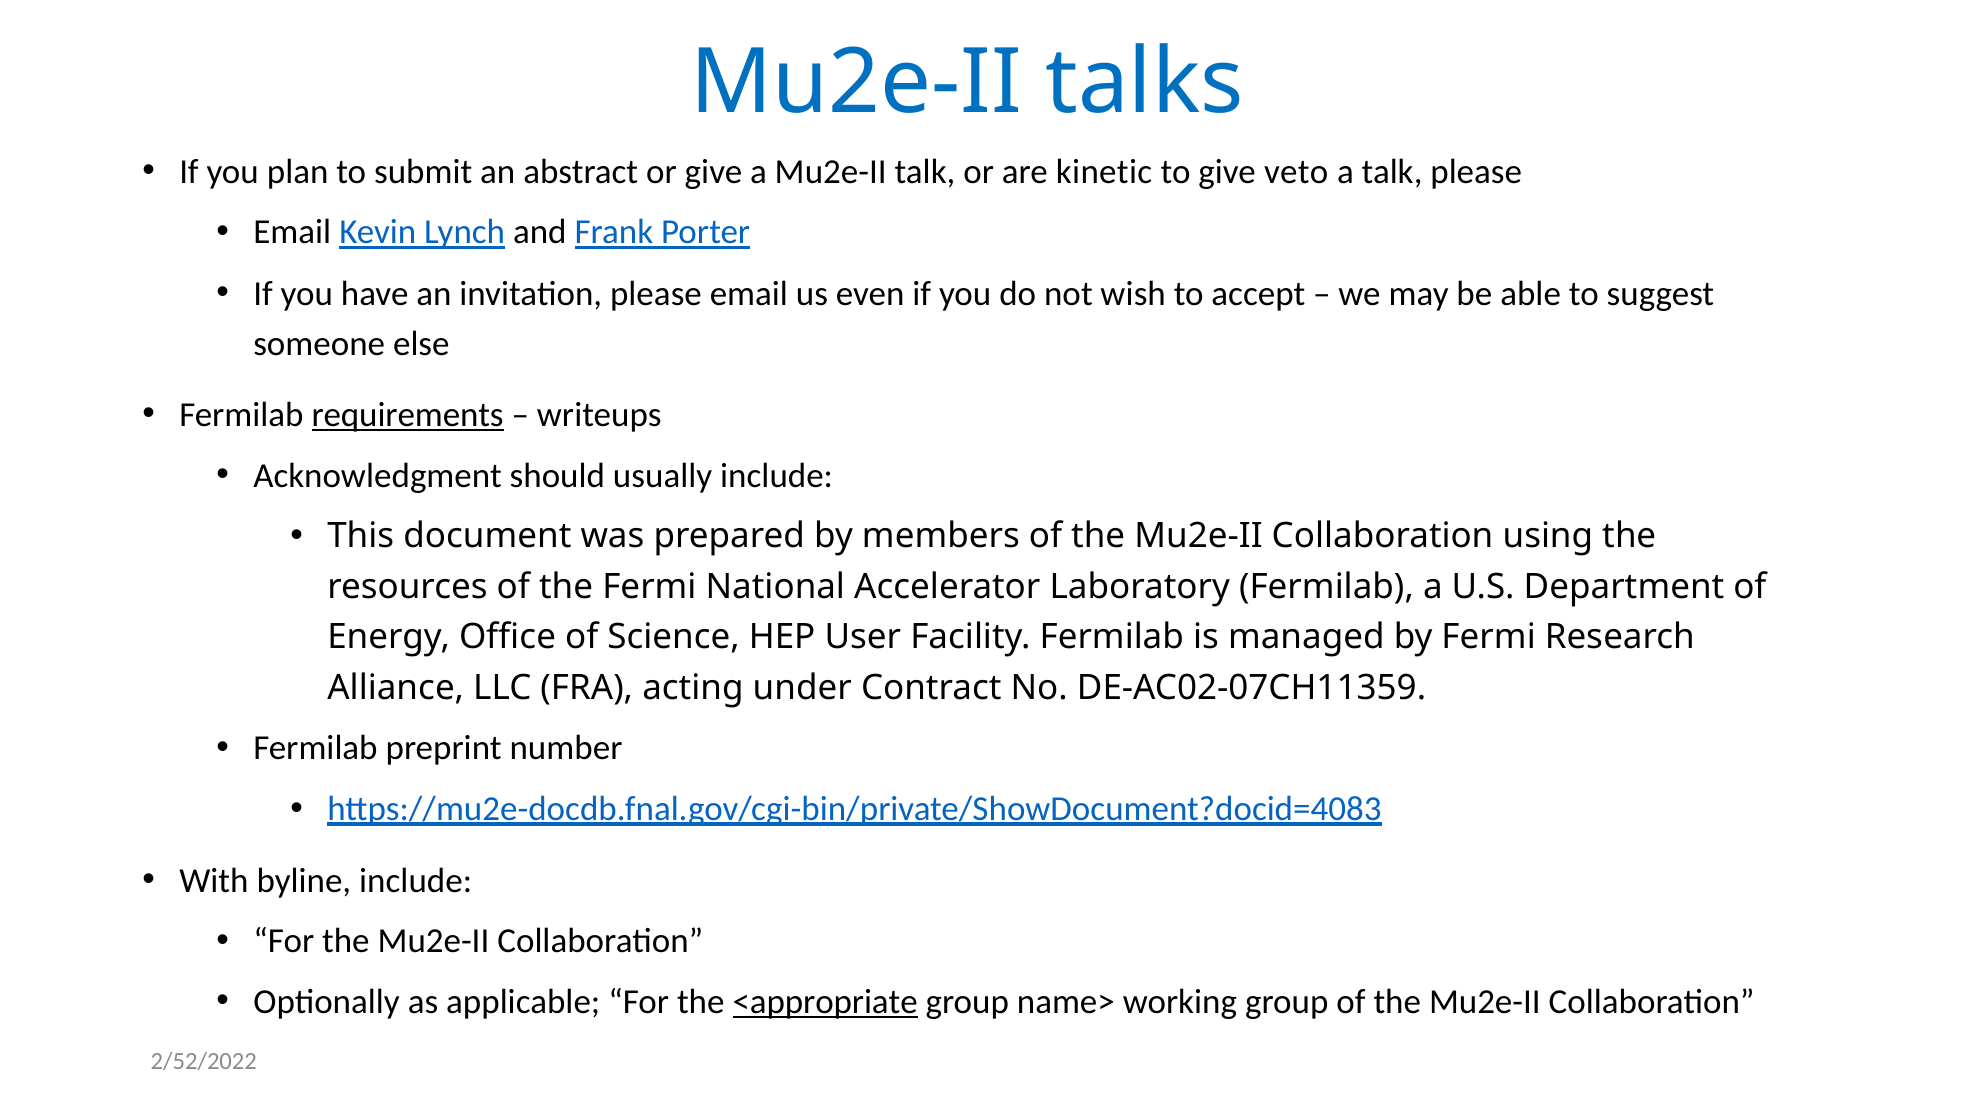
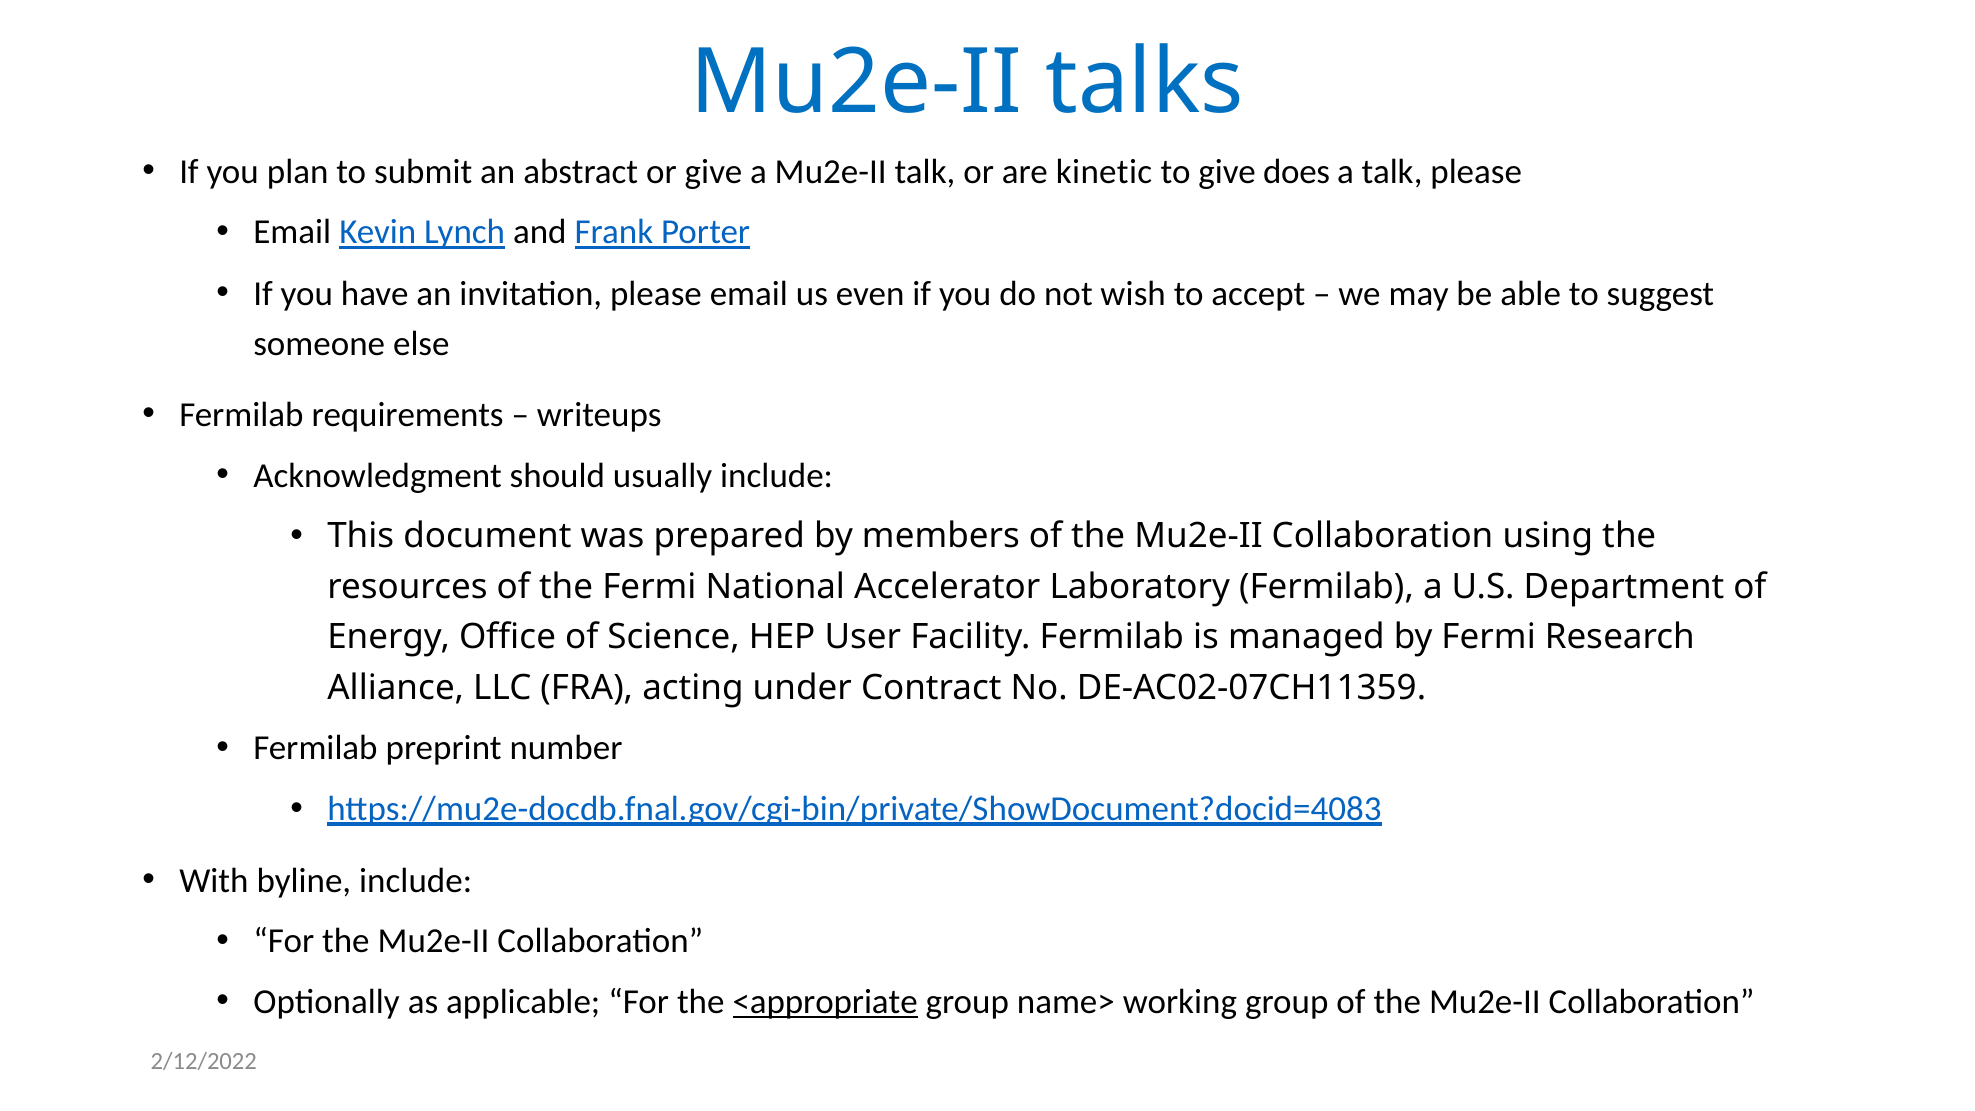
veto: veto -> does (1297, 172)
requirements underline: present -> none (408, 415)
2/52/2022: 2/52/2022 -> 2/12/2022 (204, 1061)
